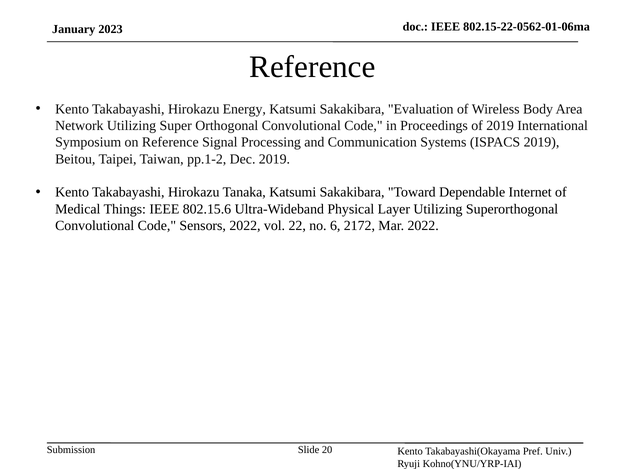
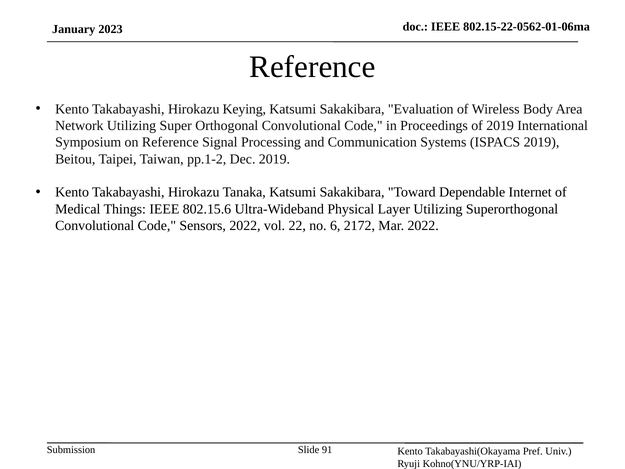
Energy: Energy -> Keying (244, 109)
20: 20 -> 91 (327, 450)
